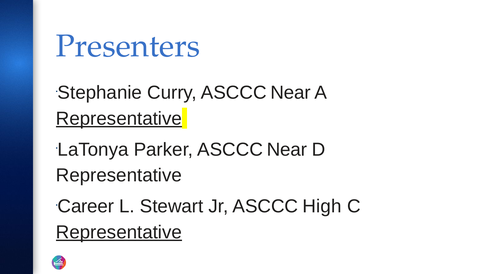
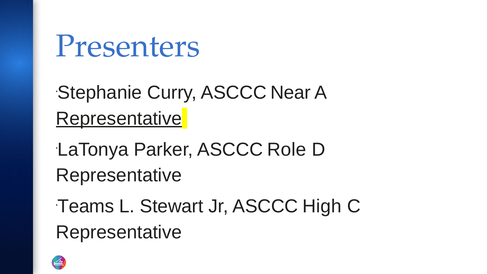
Parker ASCCC Near: Near -> Role (287, 149)
Career: Career -> Teams (86, 206)
Representative underline: present -> none (119, 232)
